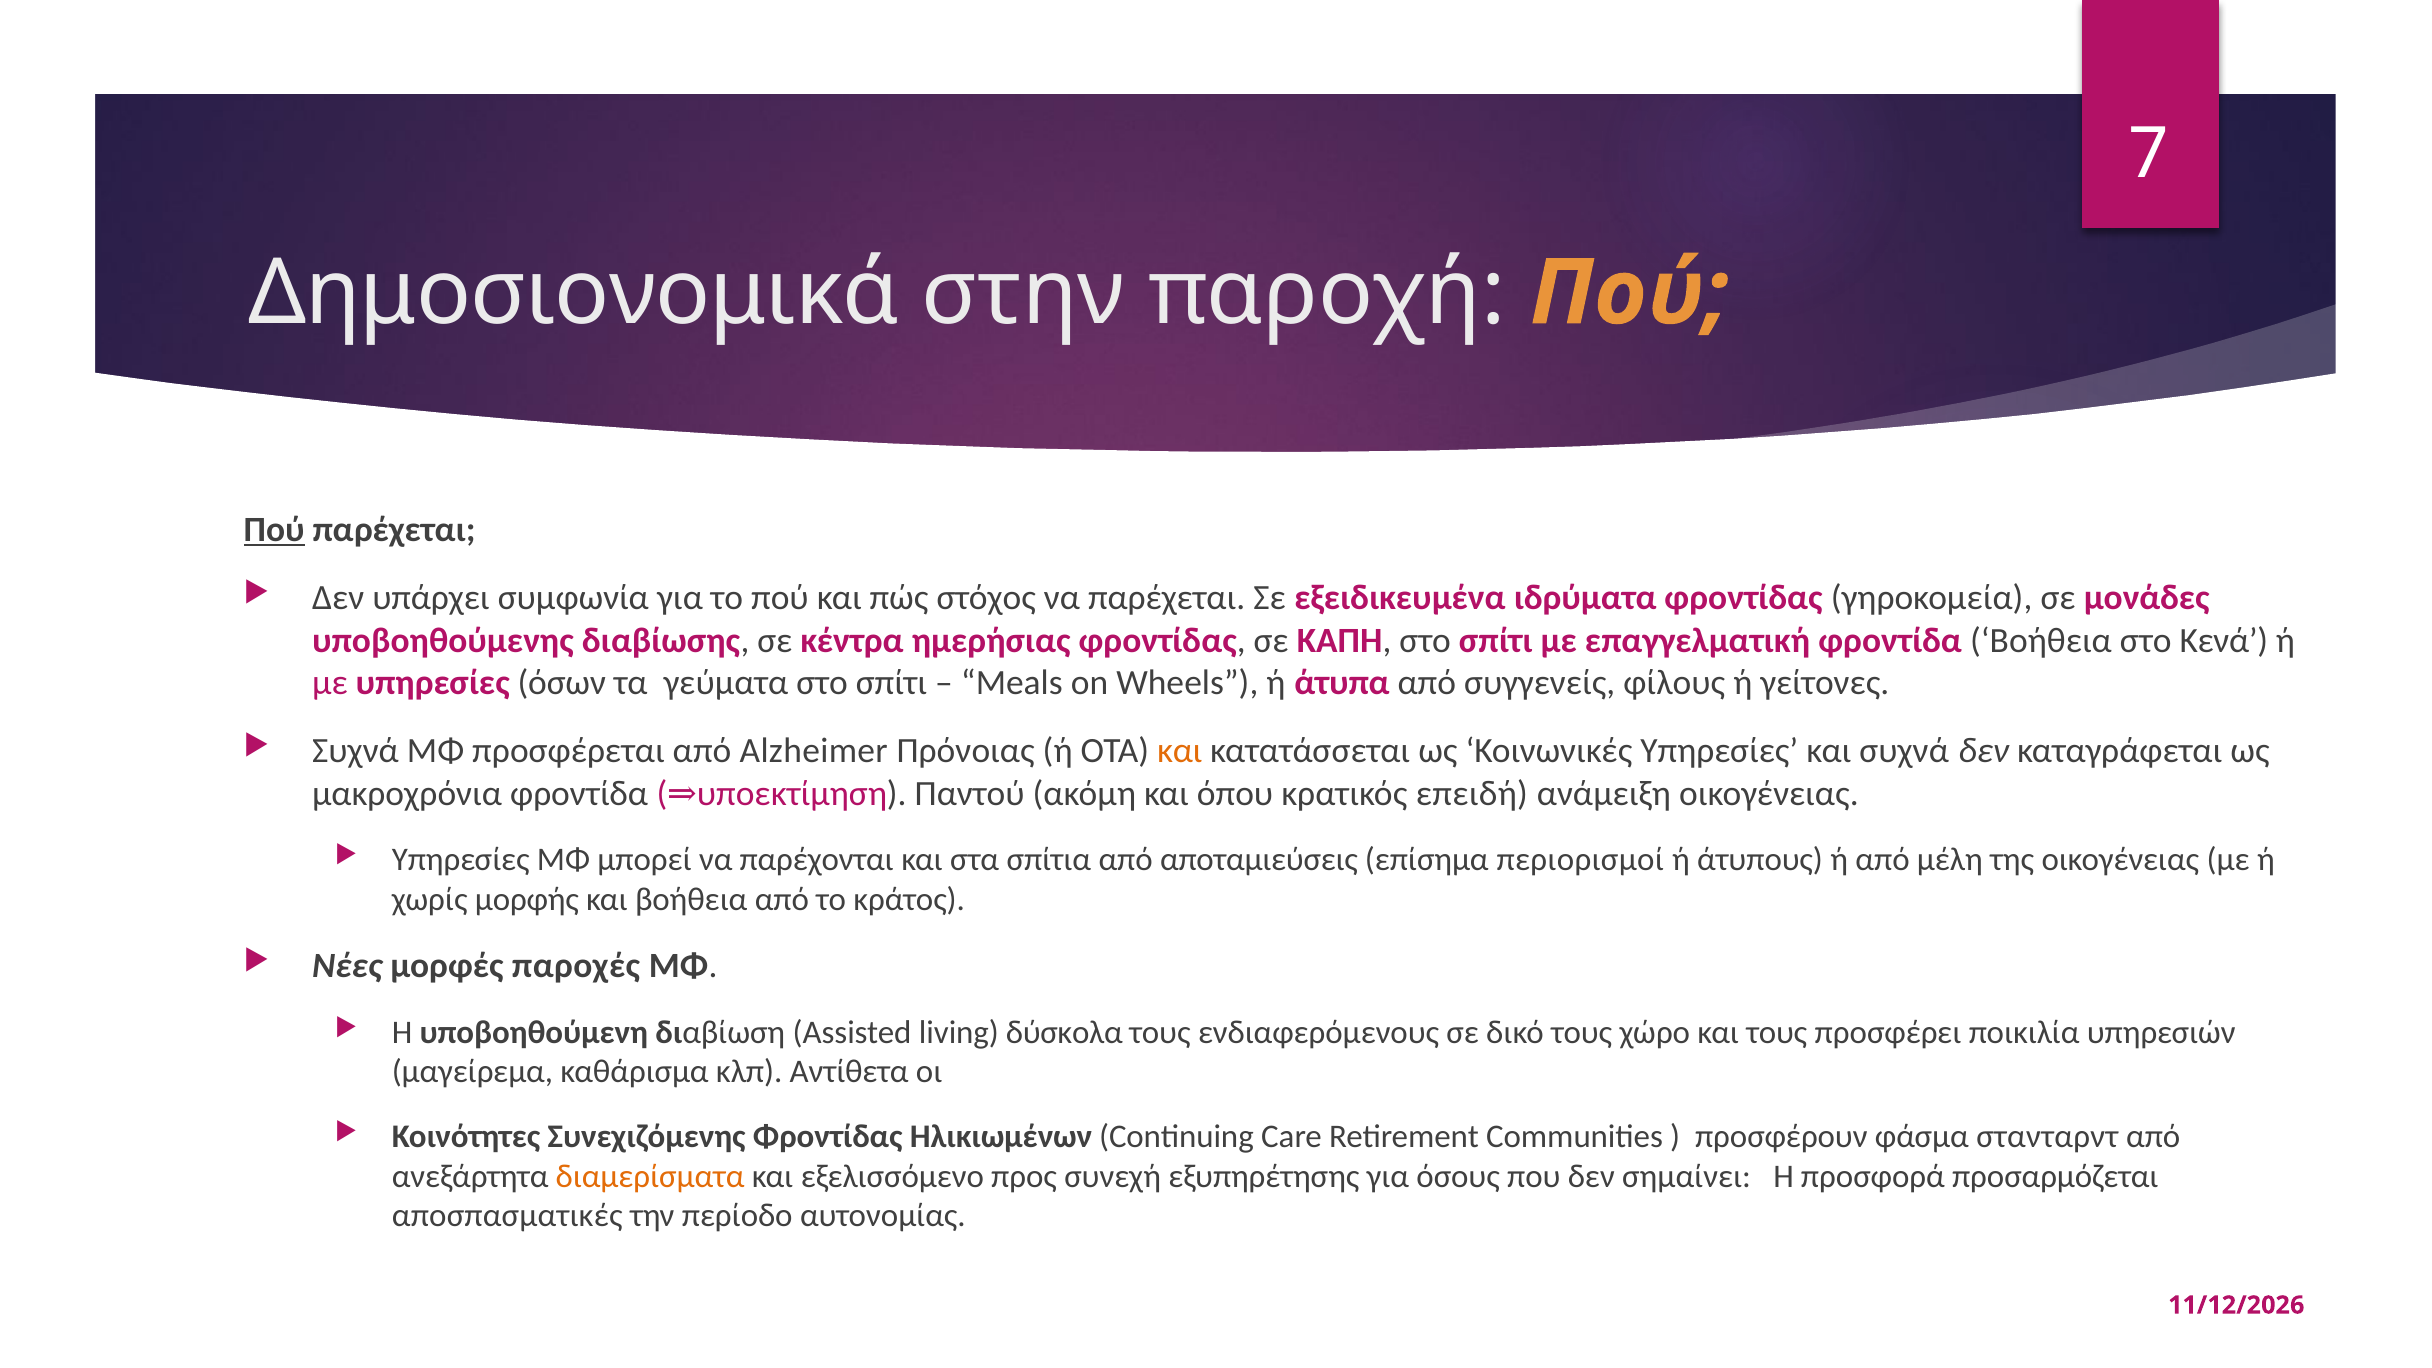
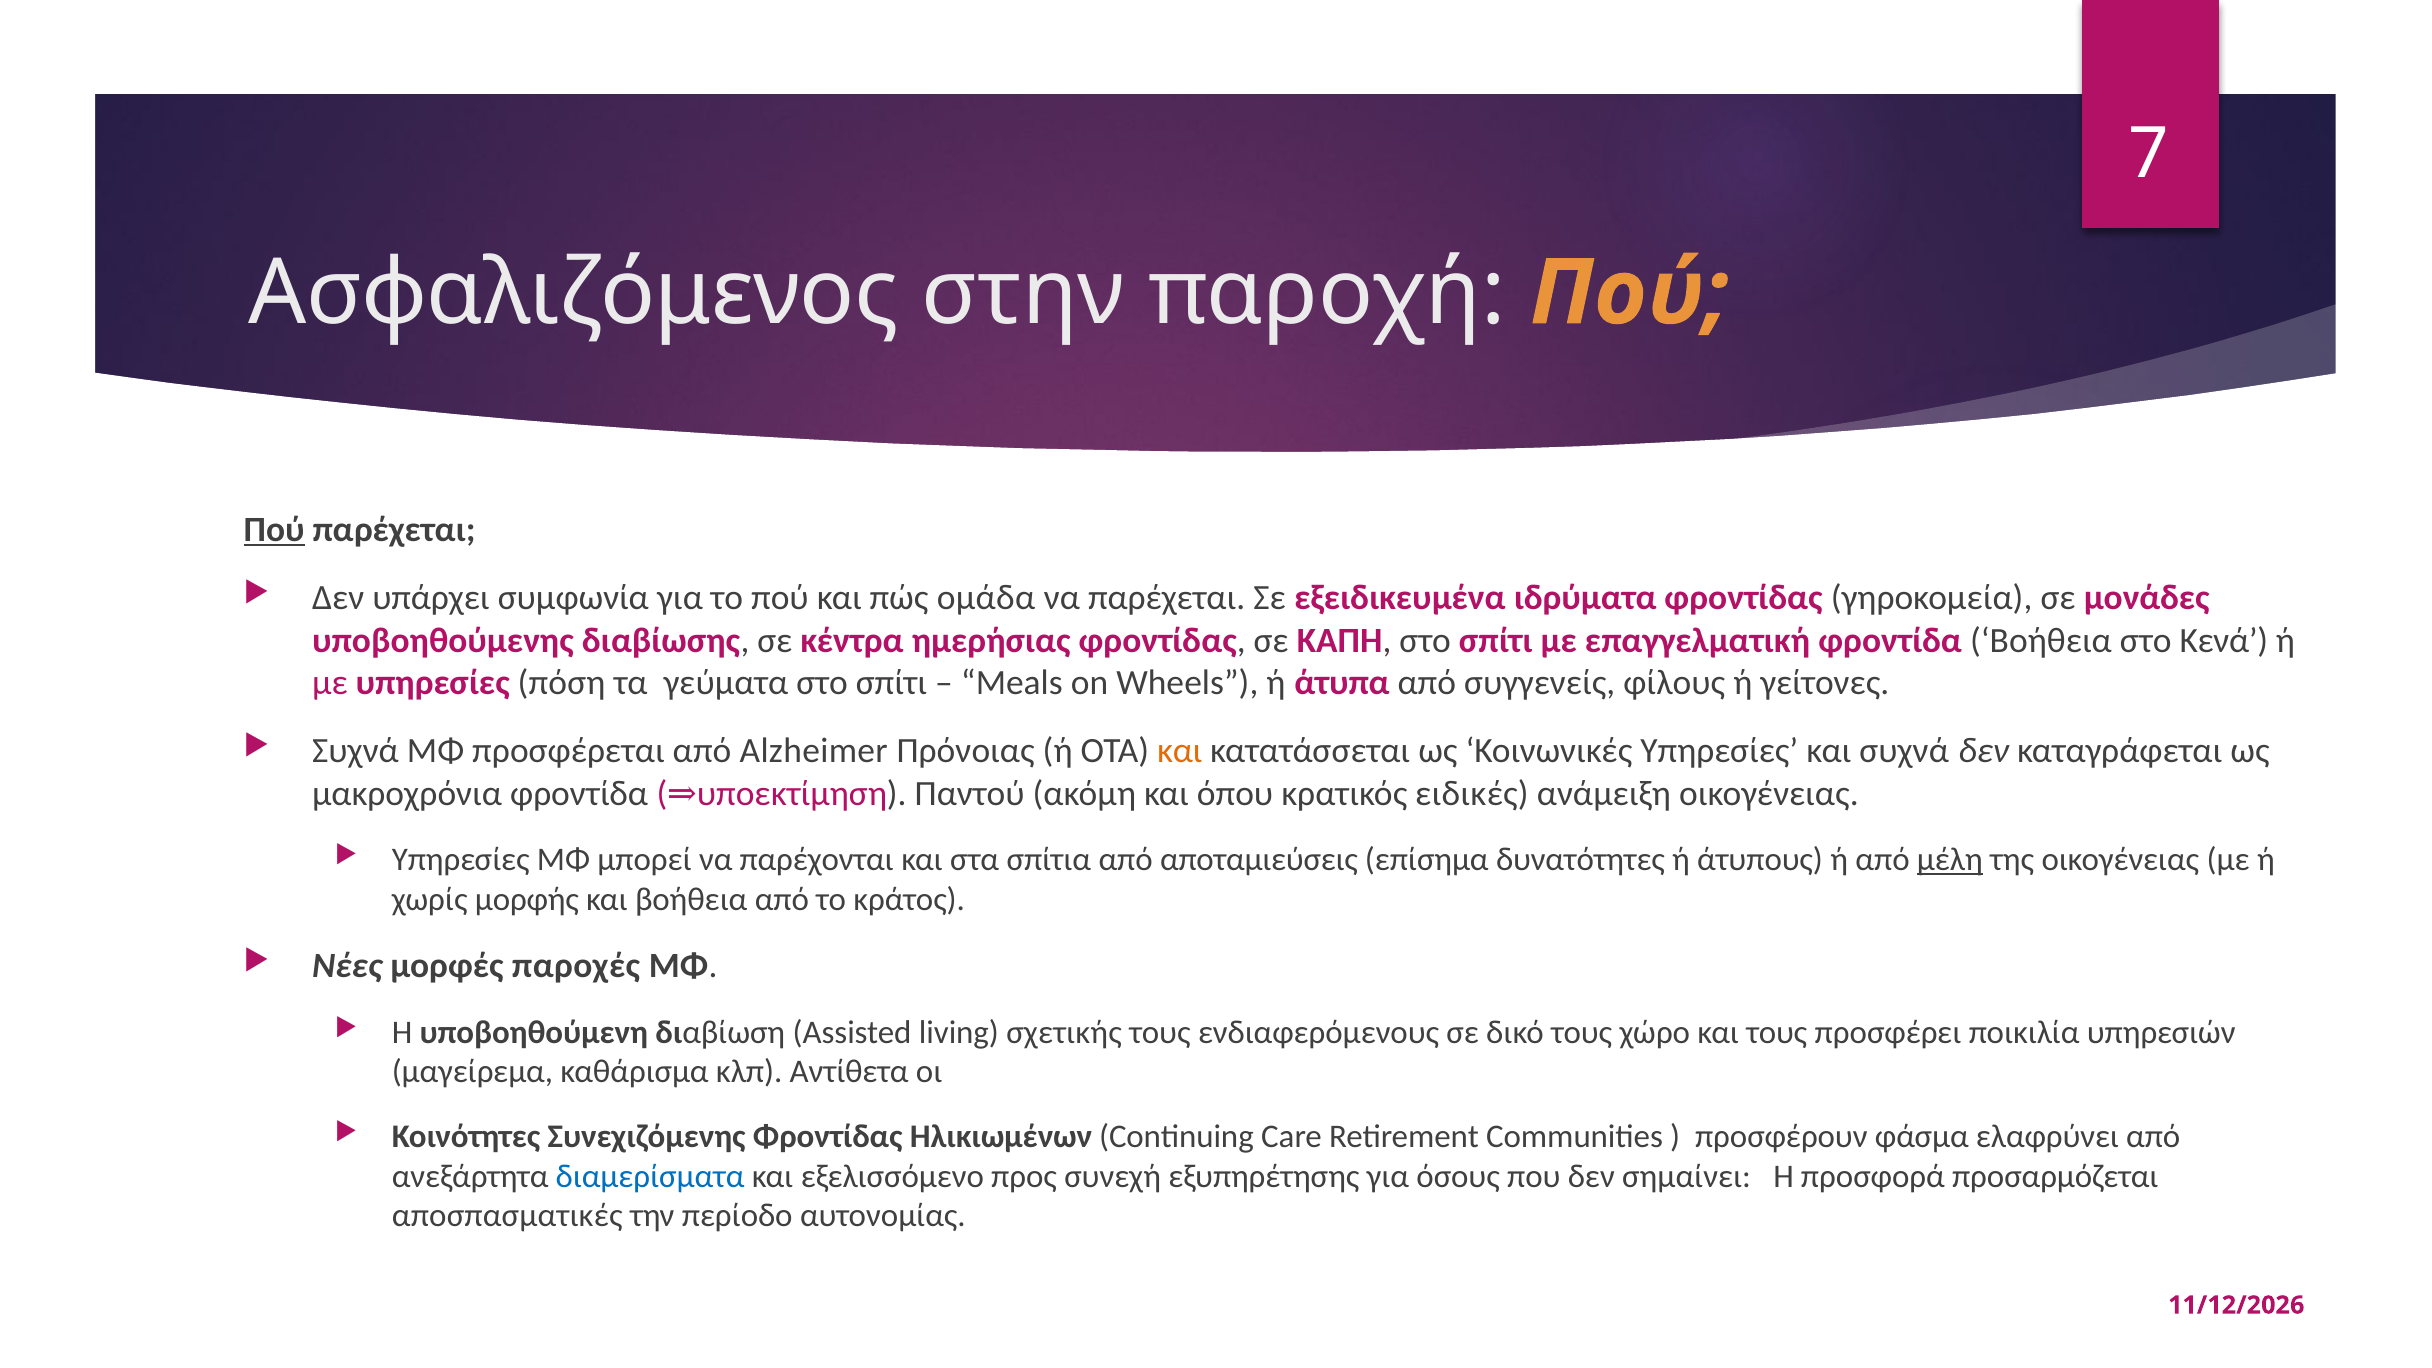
Δημοσιονομικά: Δημοσιονομικά -> Ασφαλιζόμενος (574, 293)
στόχος: στόχος -> ομάδα (986, 598)
όσων: όσων -> πόση (562, 683)
επειδή: επειδή -> ειδικές (1472, 794)
περιορισμοί: περιορισμοί -> δυνατότητες (1580, 860)
μέλη underline: none -> present (1950, 860)
δύσκολα: δύσκολα -> σχετικής (1064, 1032)
στανταρντ: στανταρντ -> ελαφρύνει (2047, 1137)
διαμερίσματα colour: orange -> blue (650, 1177)
